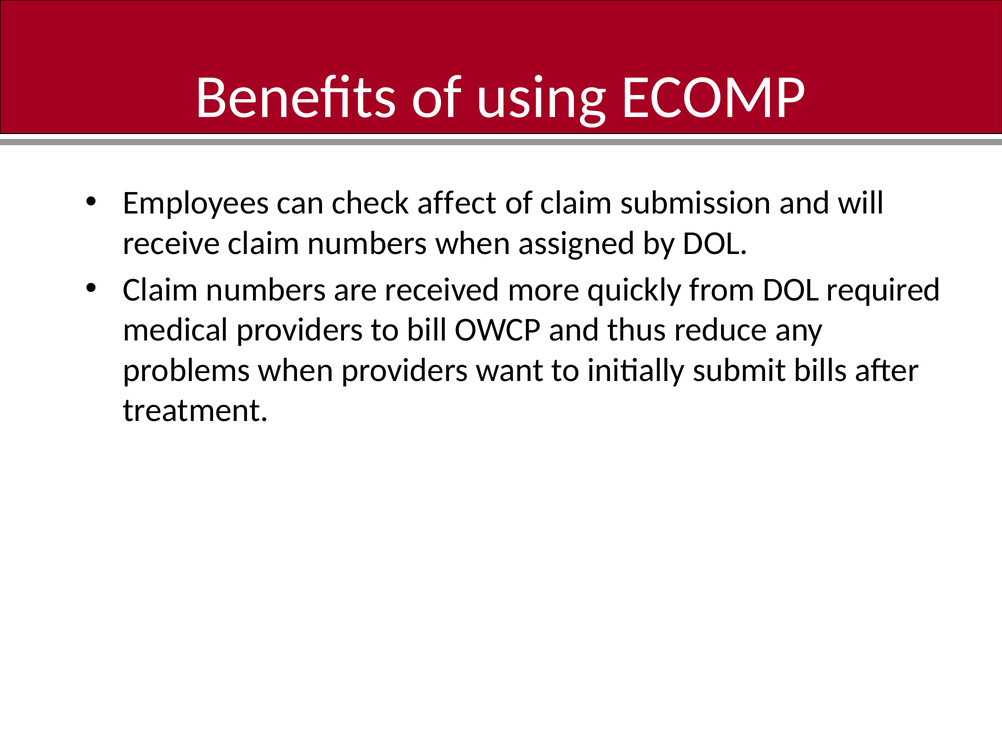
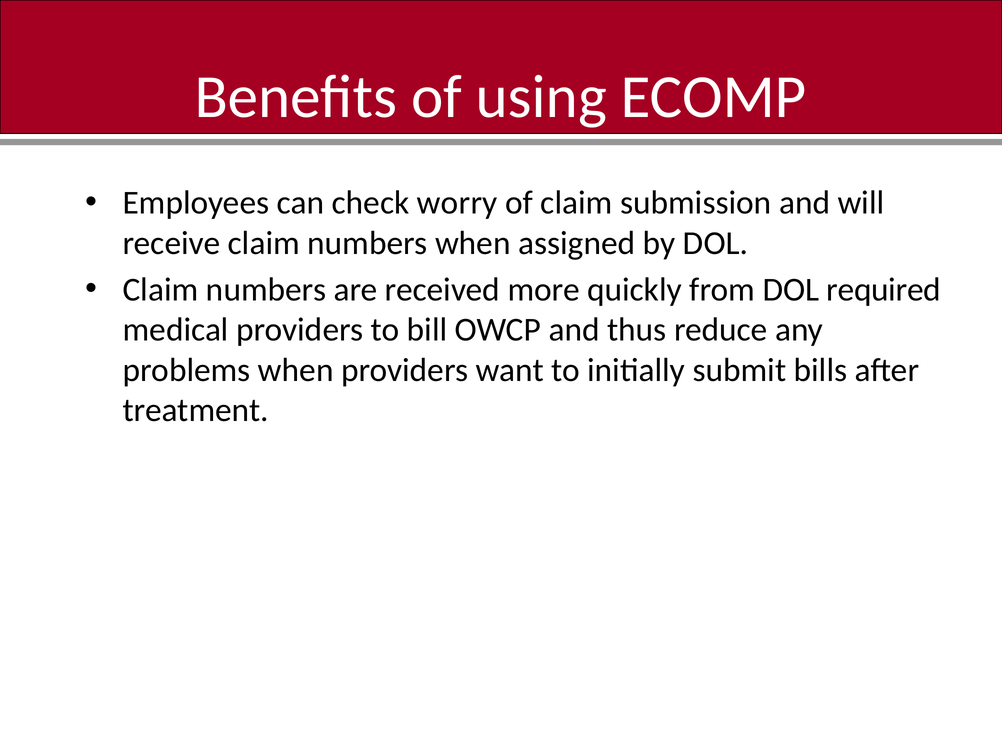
affect: affect -> worry (457, 203)
